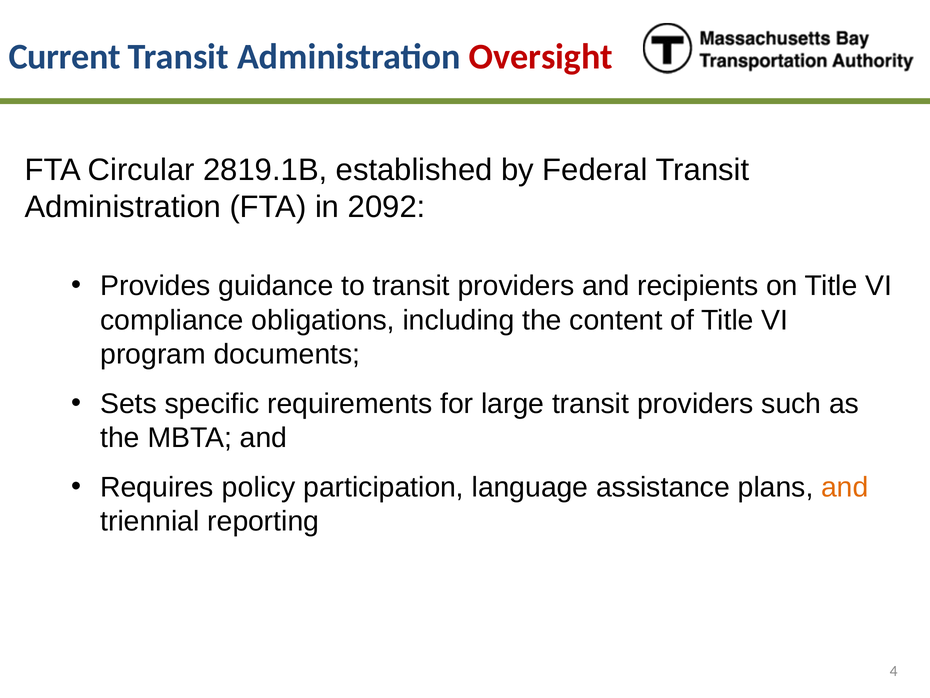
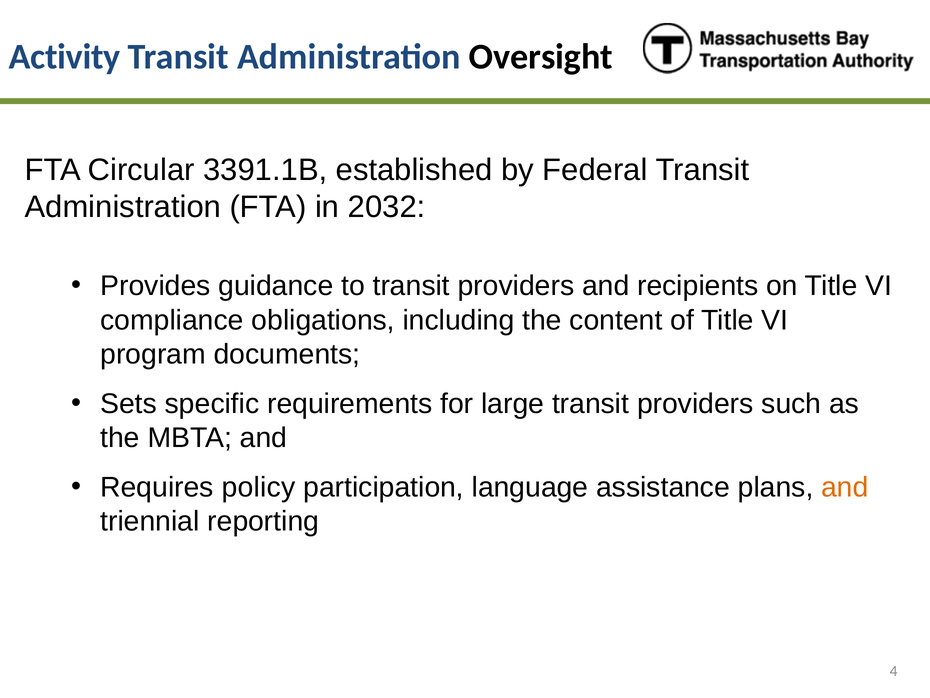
Current: Current -> Activity (65, 57)
Oversight colour: red -> black (541, 57)
2819.1B: 2819.1B -> 3391.1B (265, 170)
2092: 2092 -> 2032 (387, 207)
